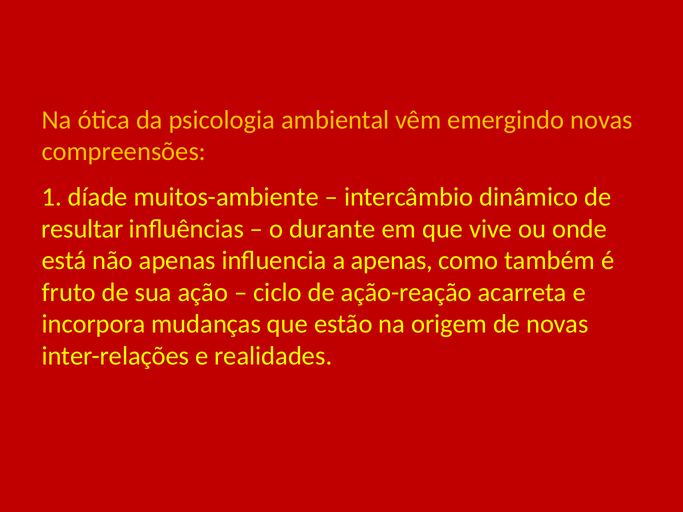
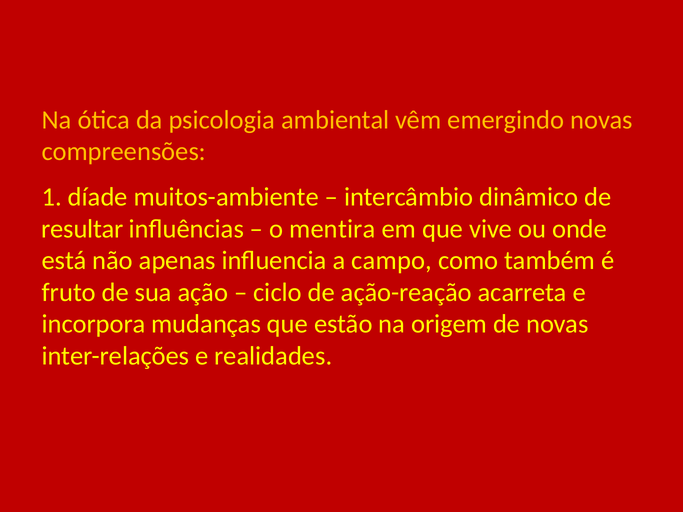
durante: durante -> mentira (332, 229)
a apenas: apenas -> campo (392, 261)
